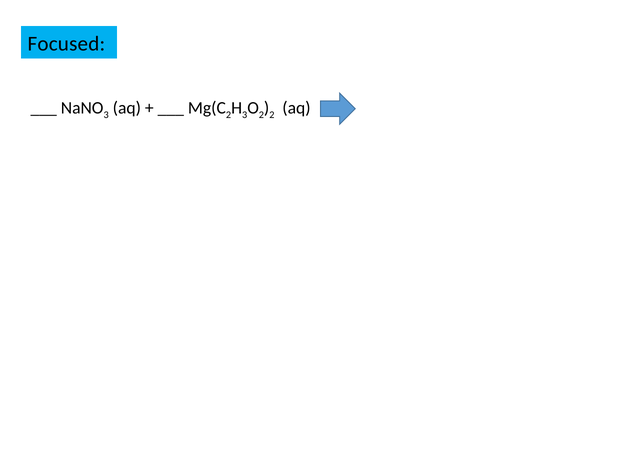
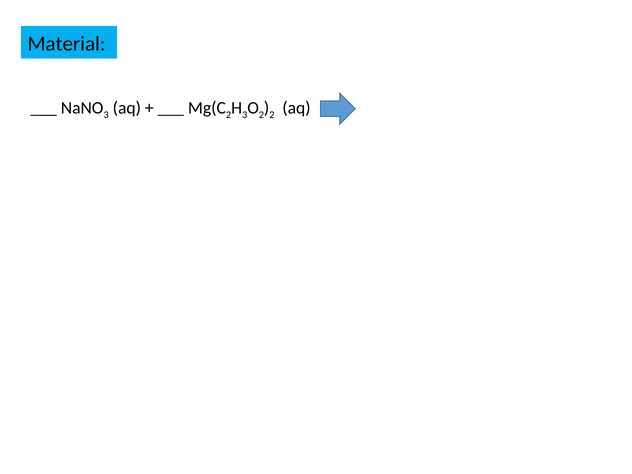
Focused: Focused -> Material (66, 44)
